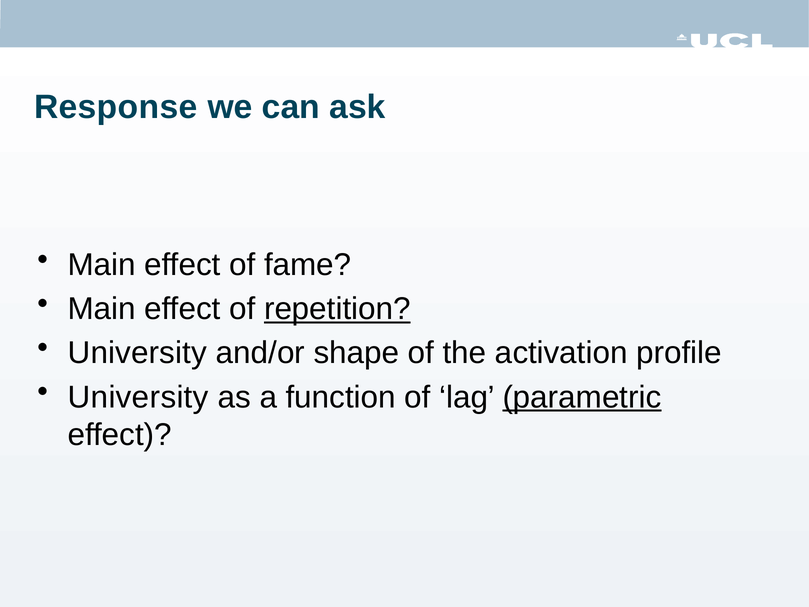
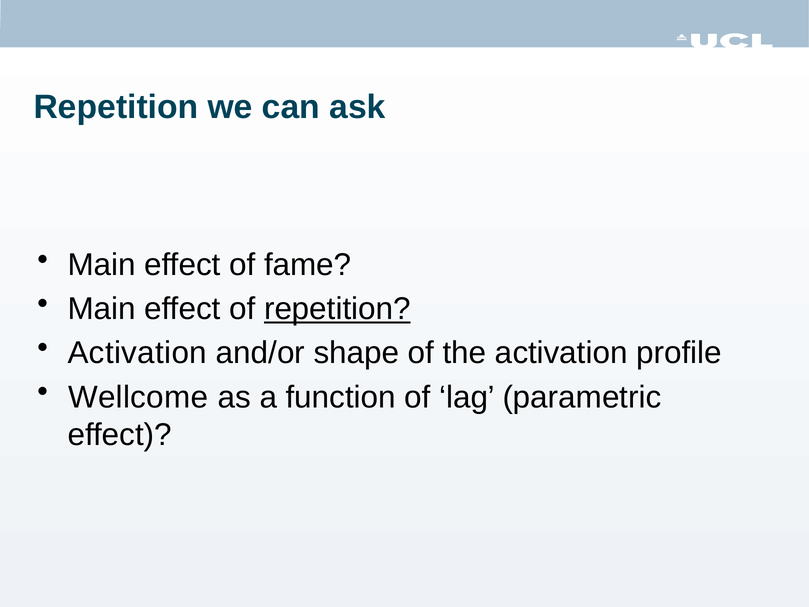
Response: Response -> Repetition (116, 107)
University: University -> Activation (137, 353)
University: University -> Wellcome (138, 397)
parametric underline: present -> none (582, 397)
